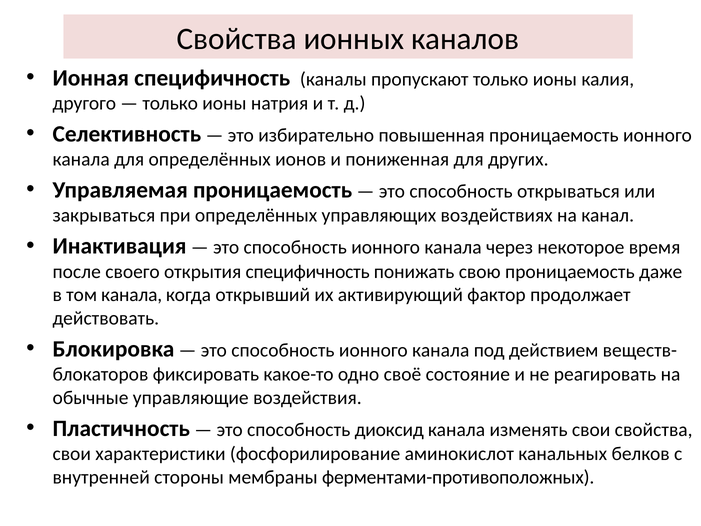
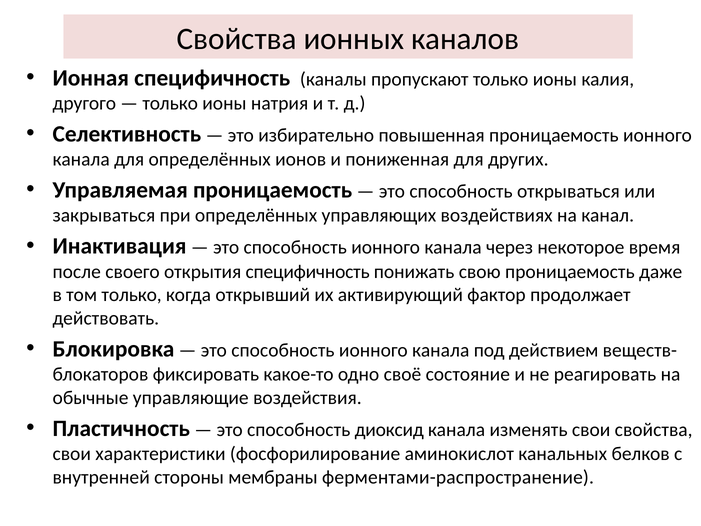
том канала: канала -> только (132, 295)
ферментами-противоположных: ферментами-противоположных -> ферментами-распространение (458, 477)
